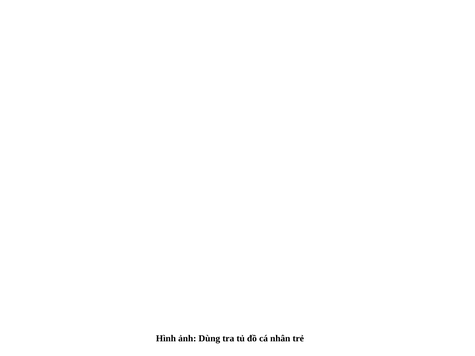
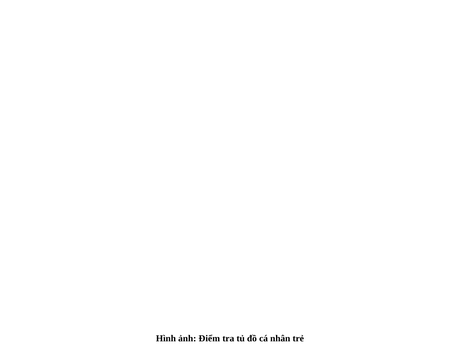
Dùng: Dùng -> Điểm (209, 339)
